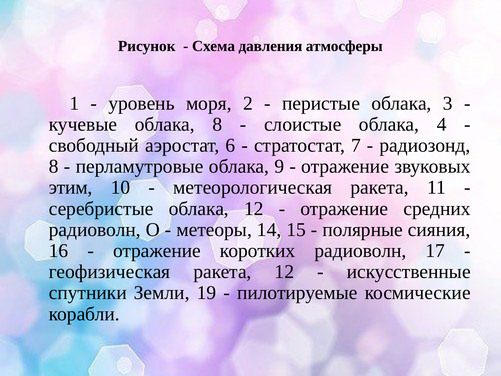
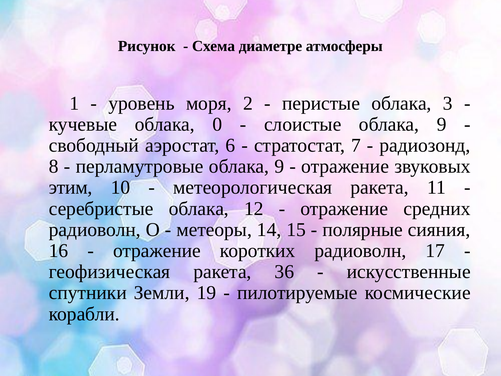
давления: давления -> диаметре (270, 46)
облака 8: 8 -> 0 (217, 124)
слоистые облака 4: 4 -> 9 (442, 124)
ракета 12: 12 -> 36 (284, 272)
